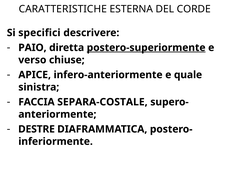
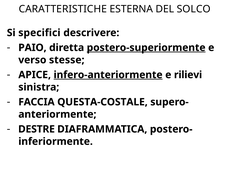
CORDE: CORDE -> SOLCO (194, 9)
chiuse: chiuse -> stesse (67, 60)
infero-anteriormente underline: none -> present (108, 75)
quale: quale -> rilievi (188, 75)
SEPARA-COSTALE: SEPARA-COSTALE -> QUESTA-COSTALE (102, 102)
